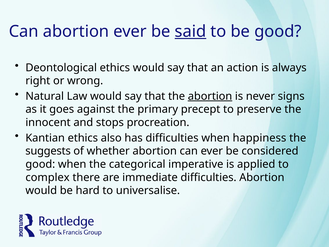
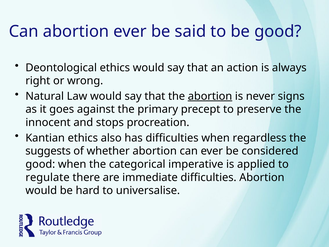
said underline: present -> none (190, 31)
happiness: happiness -> regardless (260, 138)
complex: complex -> regulate (48, 177)
